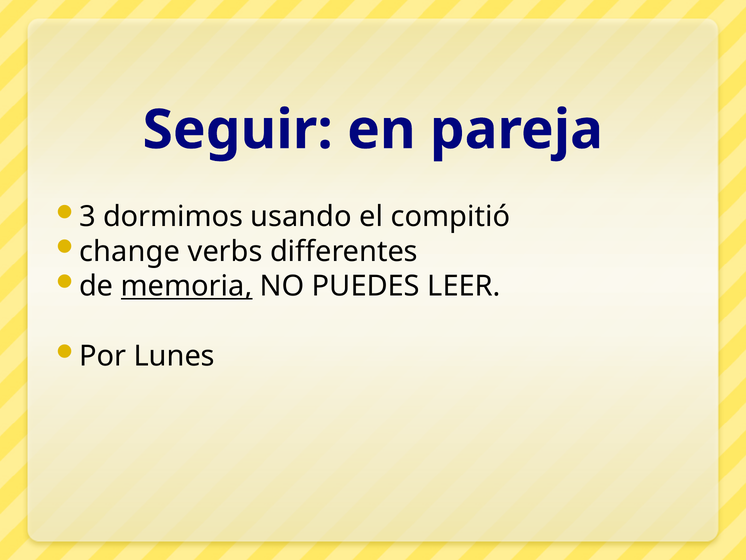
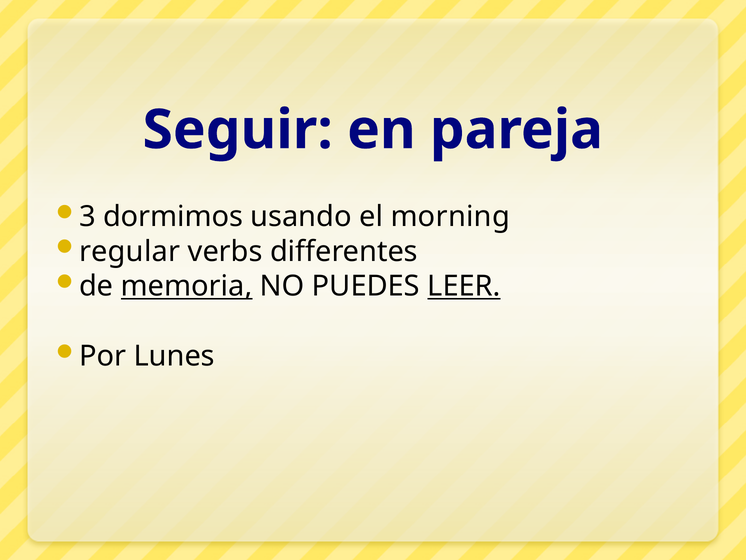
compitió: compitió -> morning (450, 216)
change: change -> regular (130, 251)
LEER underline: none -> present (464, 286)
